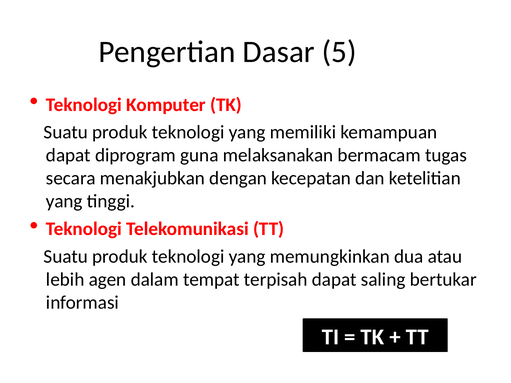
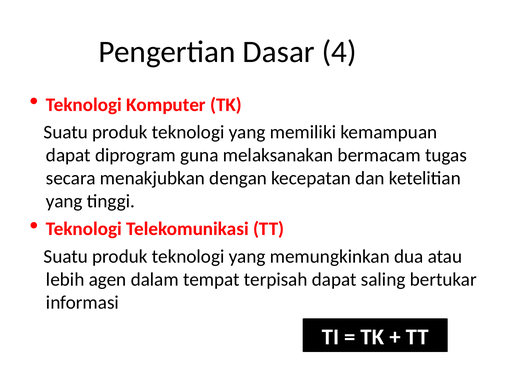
5: 5 -> 4 (339, 52)
